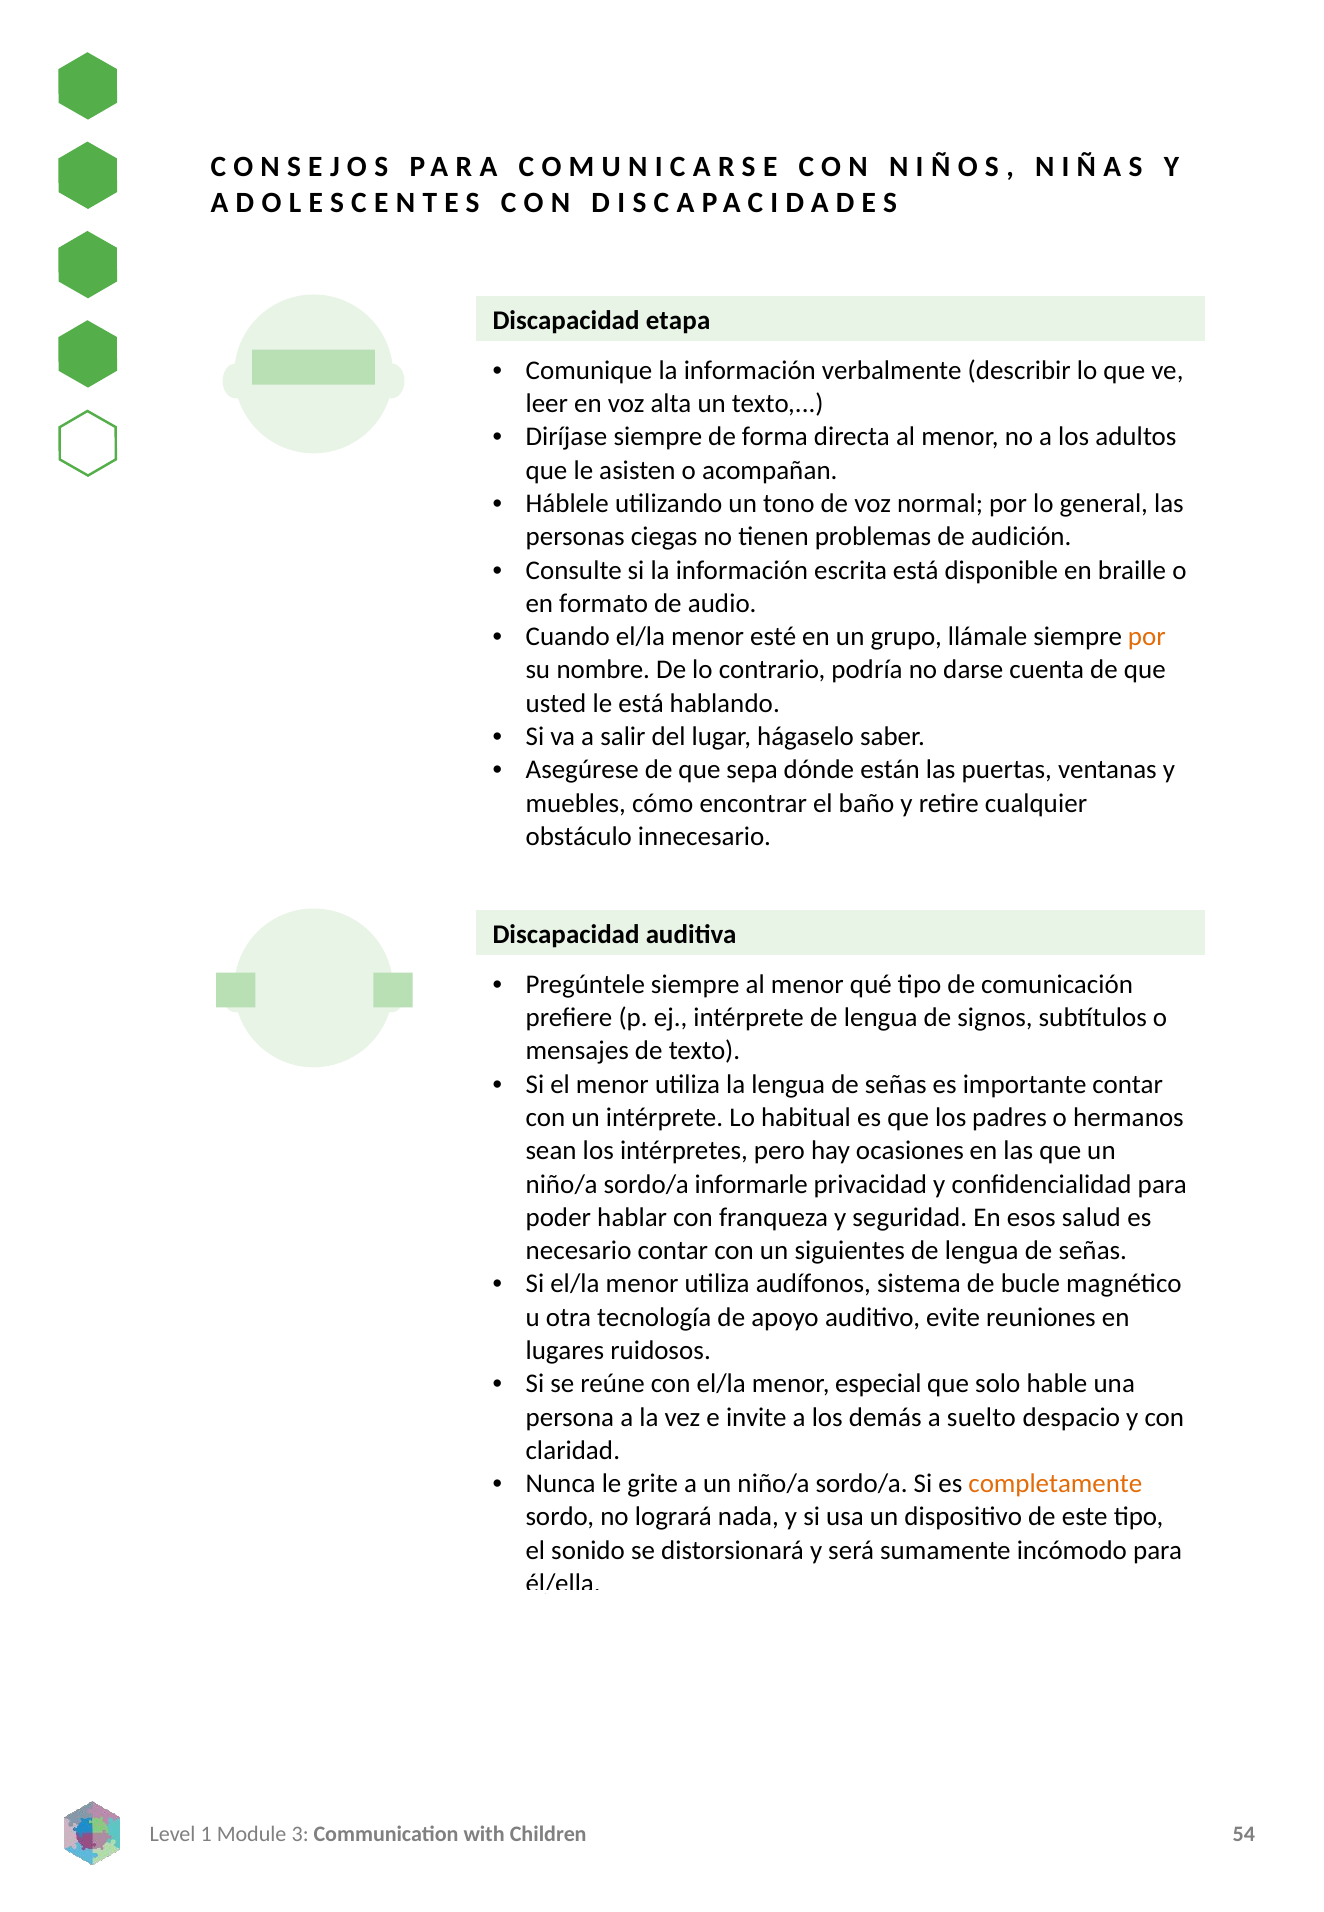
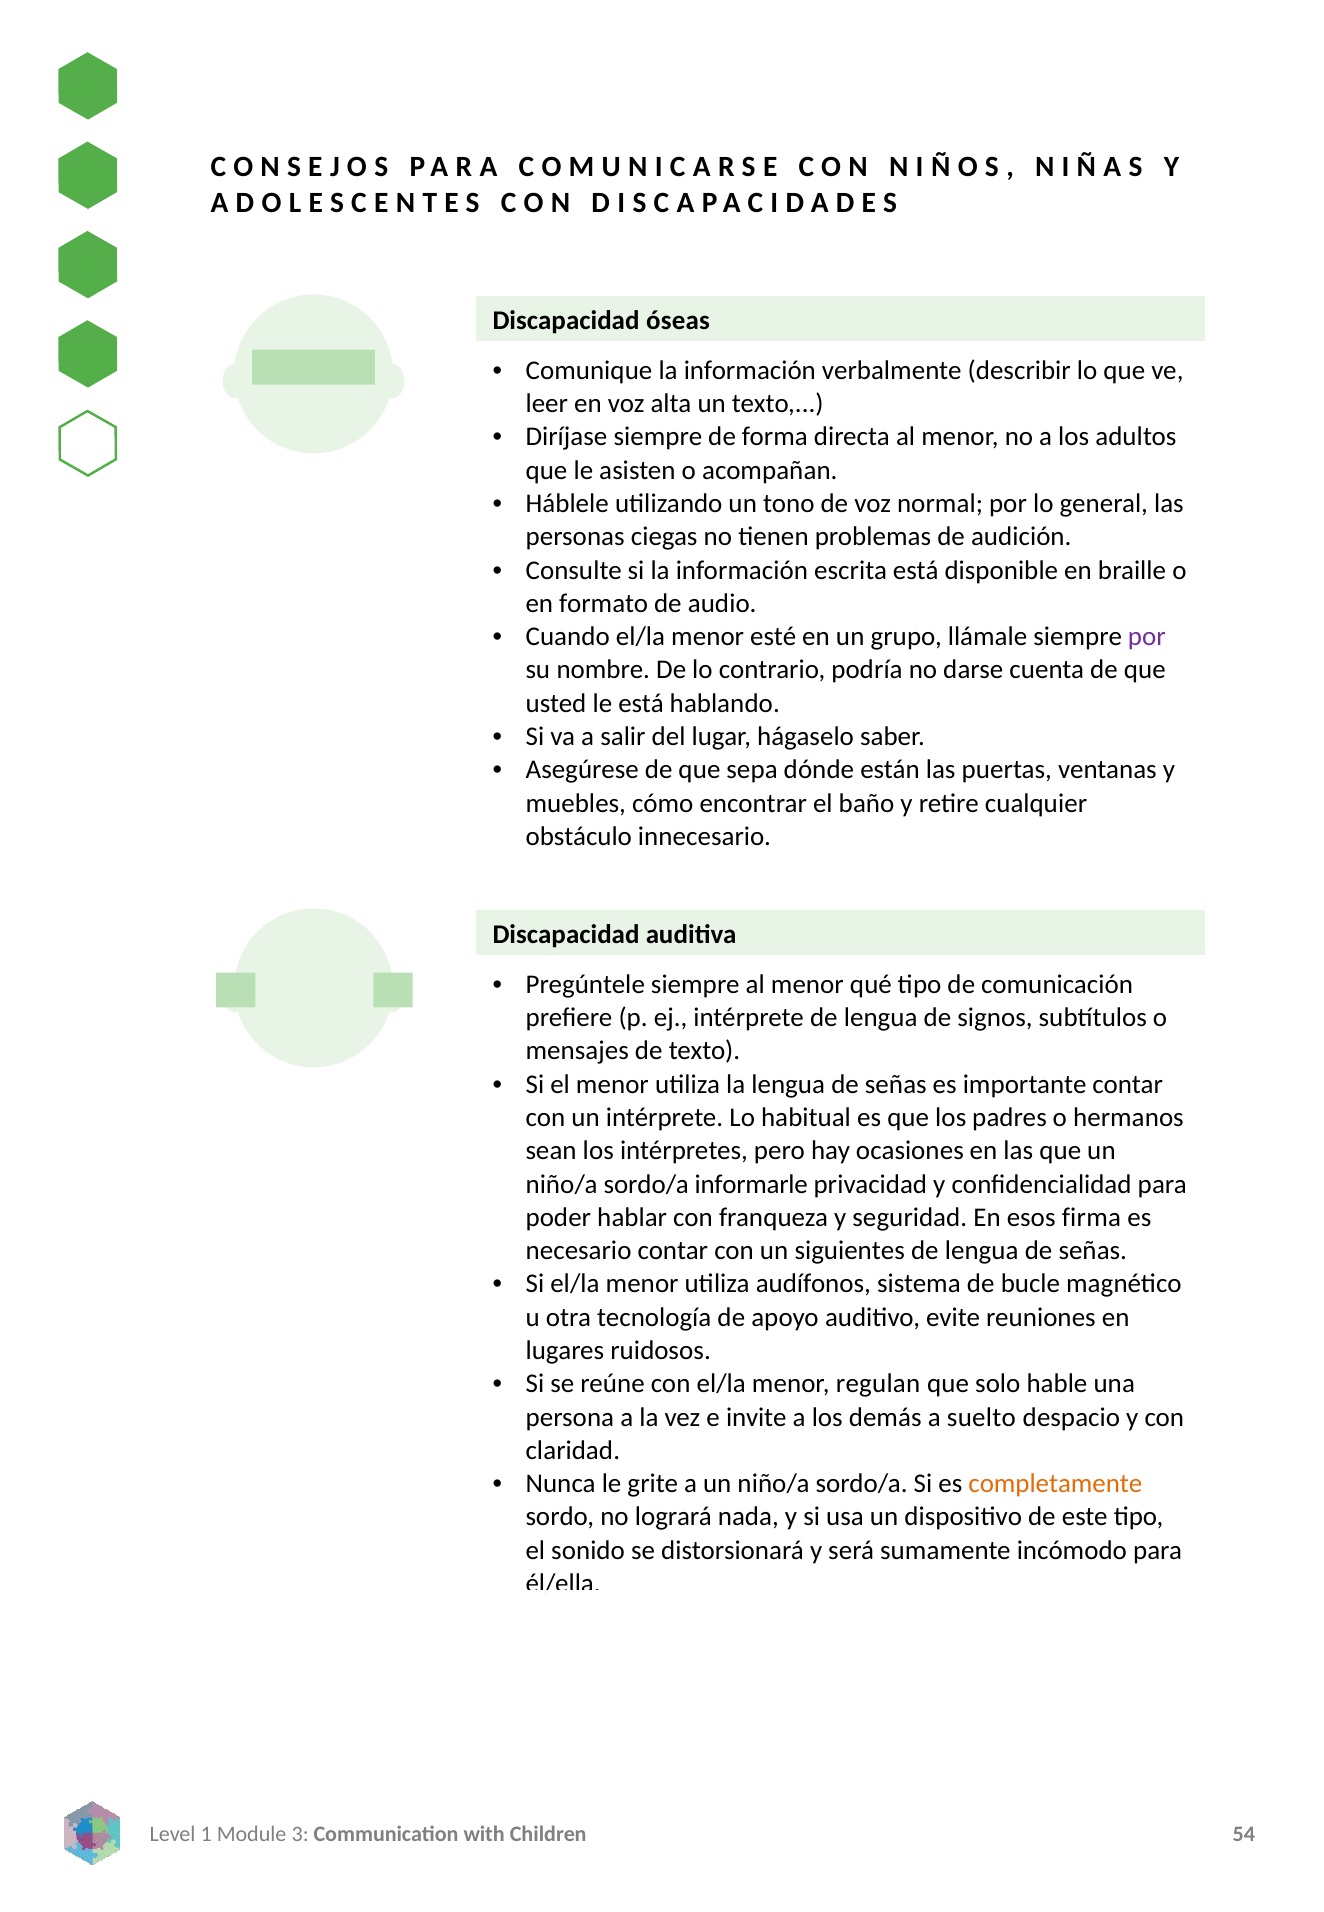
etapa: etapa -> óseas (678, 320)
por colour: orange -> purple (1147, 637)
salud: salud -> firma (1091, 1218)
especial: especial -> regulan (878, 1384)
